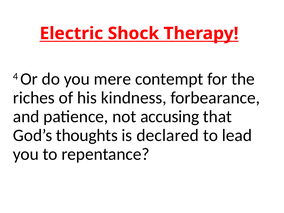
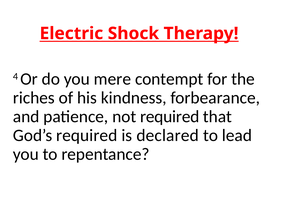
not accusing: accusing -> required (170, 117)
God’s thoughts: thoughts -> required (87, 135)
